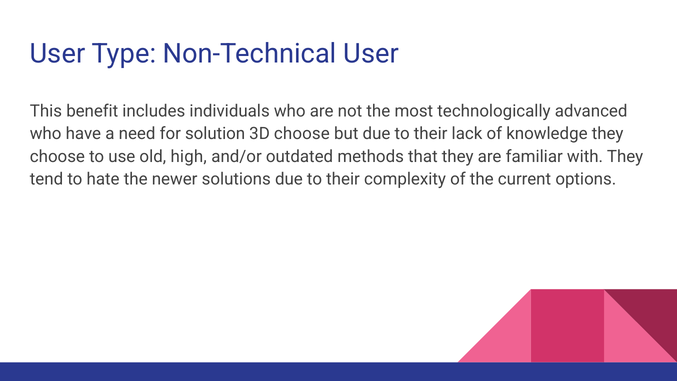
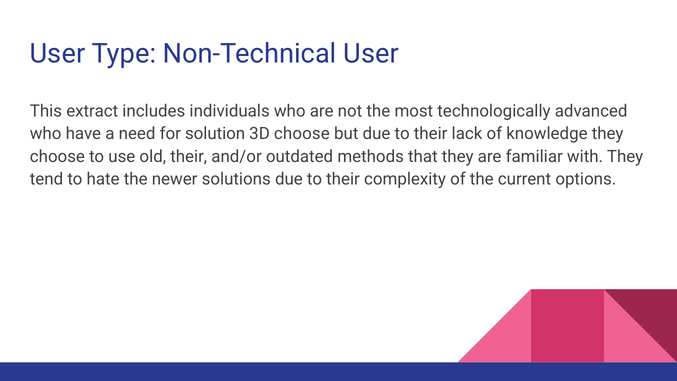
benefit: benefit -> extract (92, 111)
old high: high -> their (189, 156)
